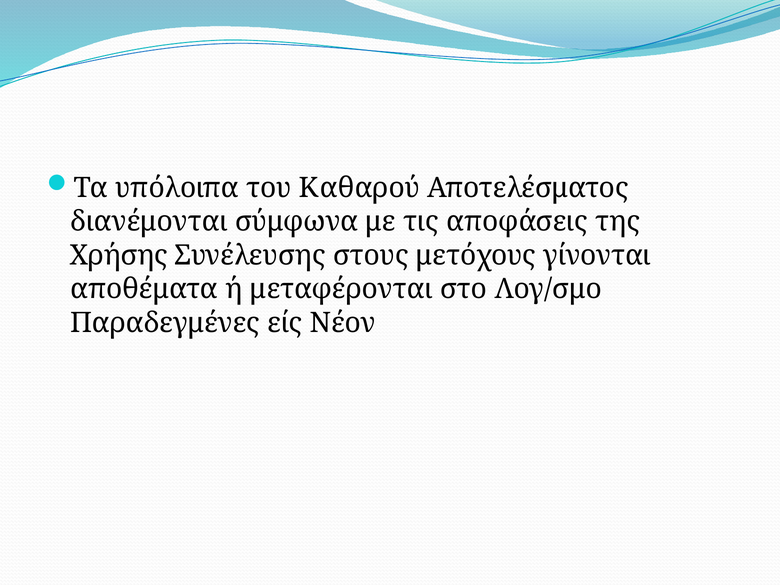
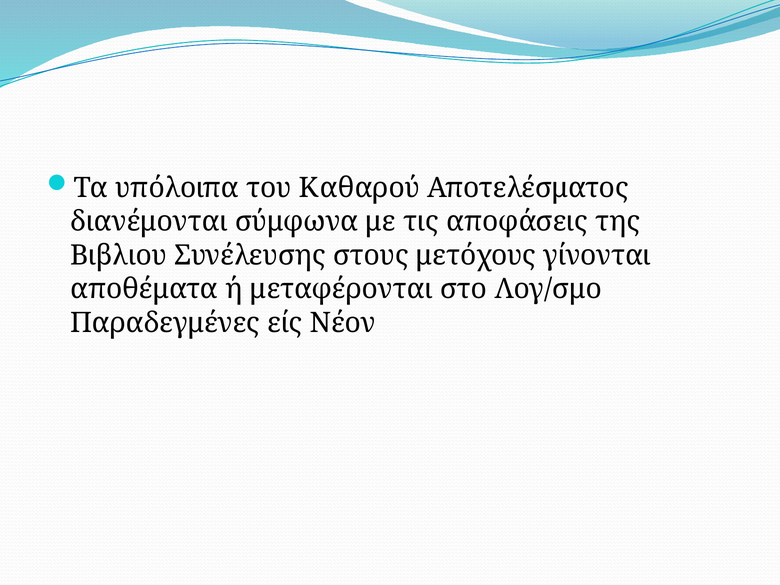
Χρήσης: Χρήσης -> Βιβλιου (119, 255)
